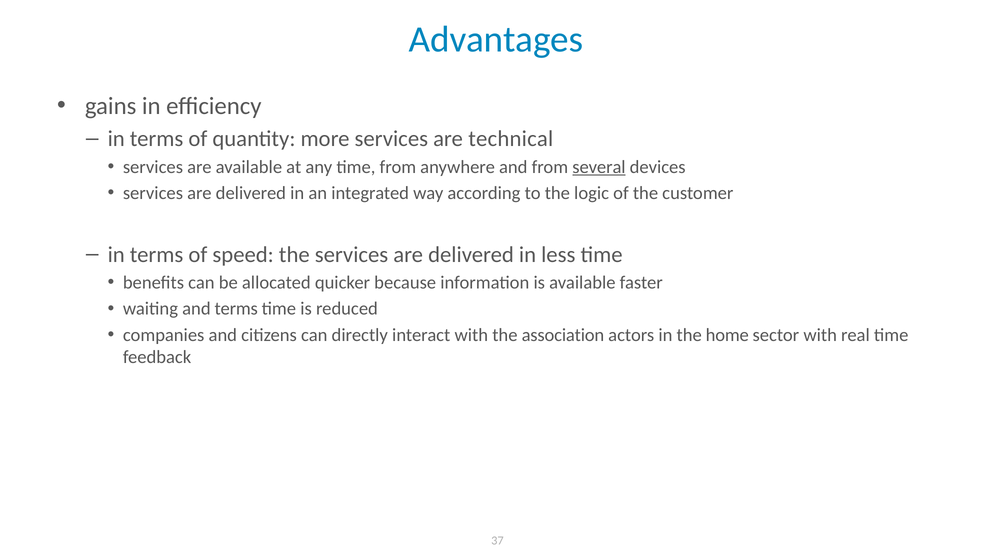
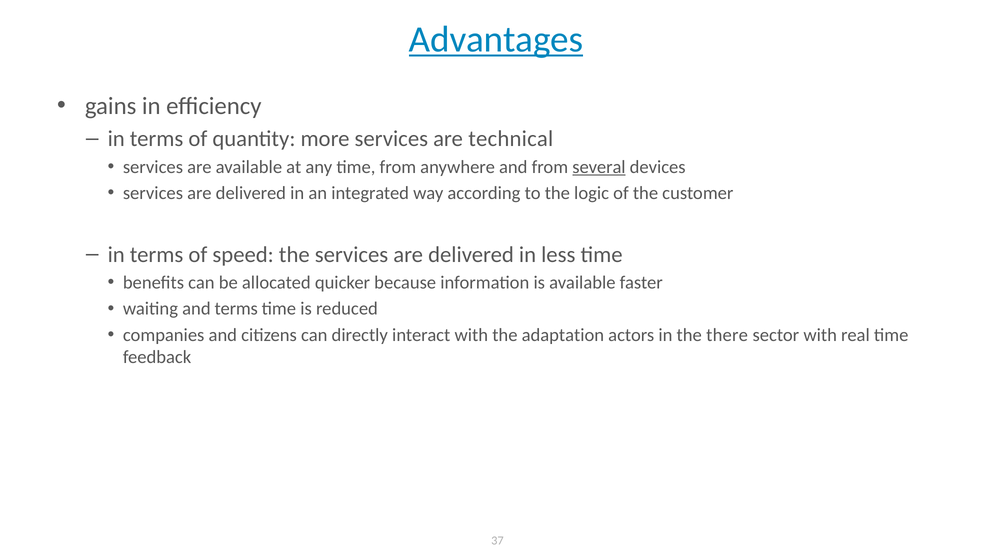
Advantages underline: none -> present (496, 40)
association: association -> adaptation (563, 335)
home: home -> there (727, 335)
